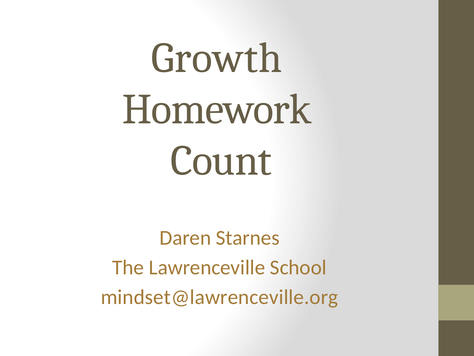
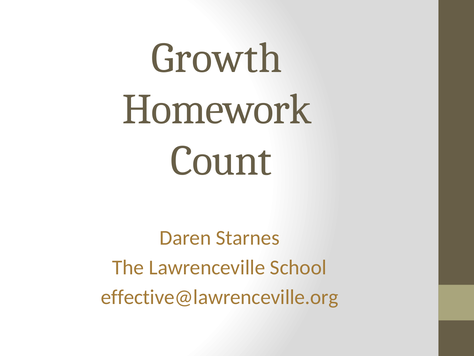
mindset@lawrenceville.org: mindset@lawrenceville.org -> effective@lawrenceville.org (220, 297)
